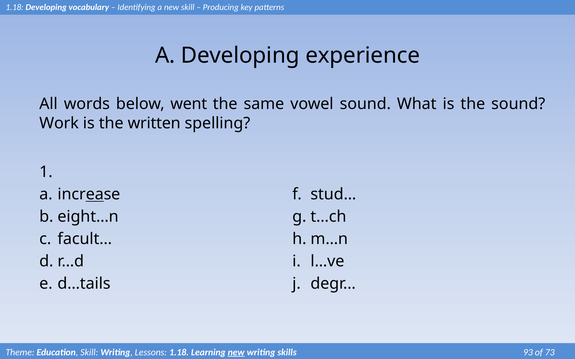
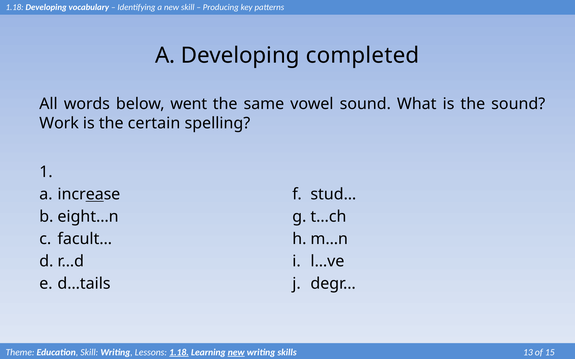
experience: experience -> completed (363, 55)
written: written -> certain (154, 123)
1.18 underline: none -> present (179, 353)
93: 93 -> 13 (528, 353)
73: 73 -> 15 (550, 353)
